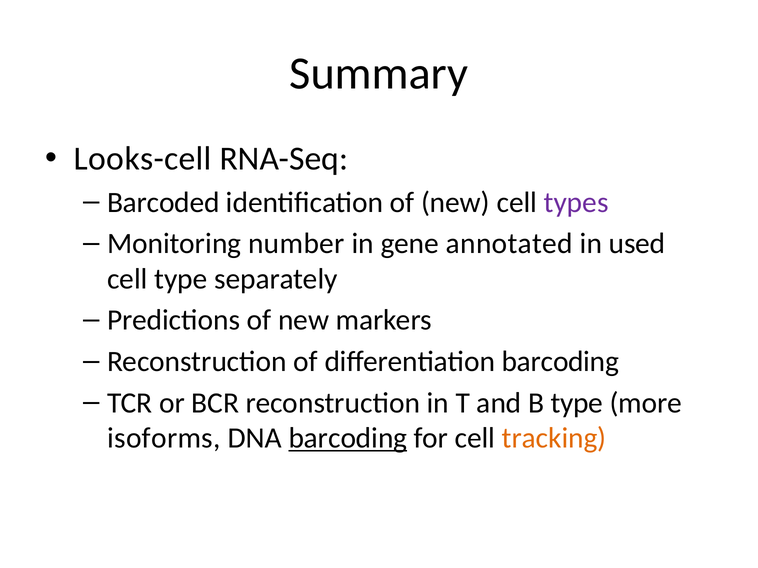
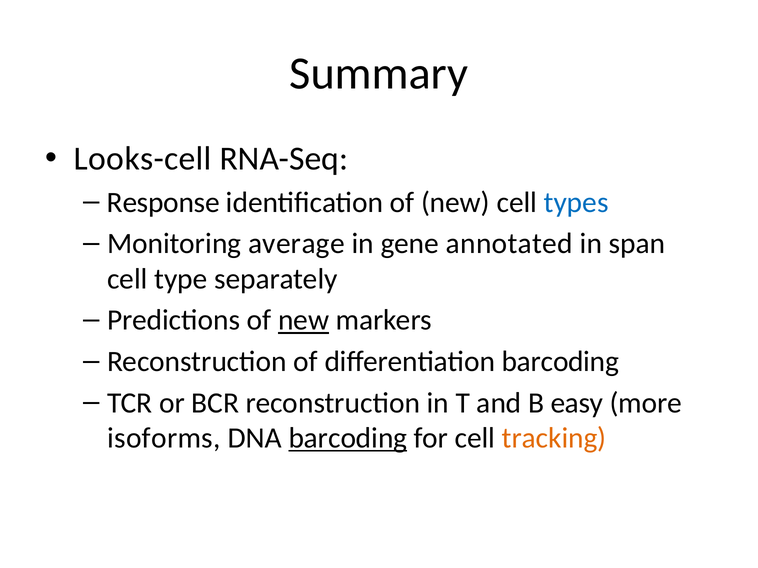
Barcoded: Barcoded -> Response (163, 203)
types colour: purple -> blue (576, 203)
number: number -> average (296, 244)
used: used -> span (637, 244)
new underline: none -> present (304, 321)
B type: type -> easy (577, 403)
